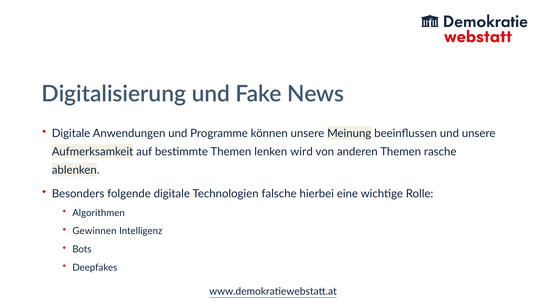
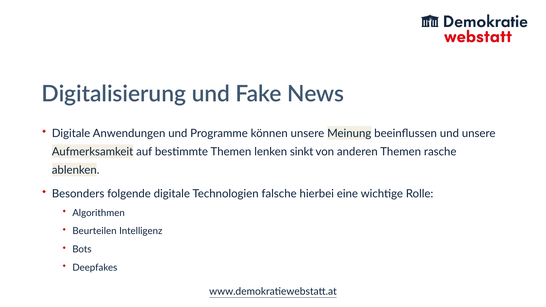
wird: wird -> sinkt (302, 152)
Gewinnen: Gewinnen -> Beurteilen (94, 231)
